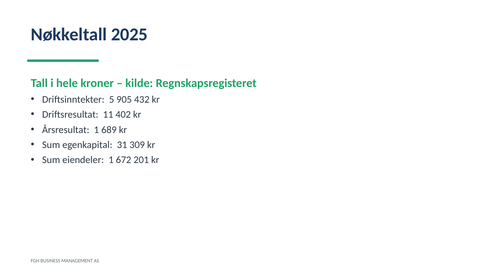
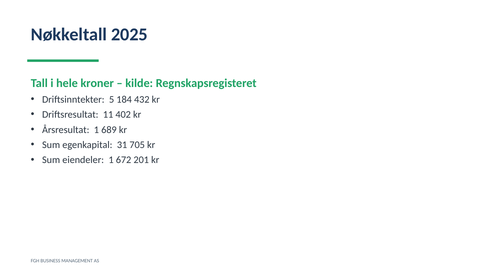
905: 905 -> 184 (124, 100)
309: 309 -> 705 (137, 145)
